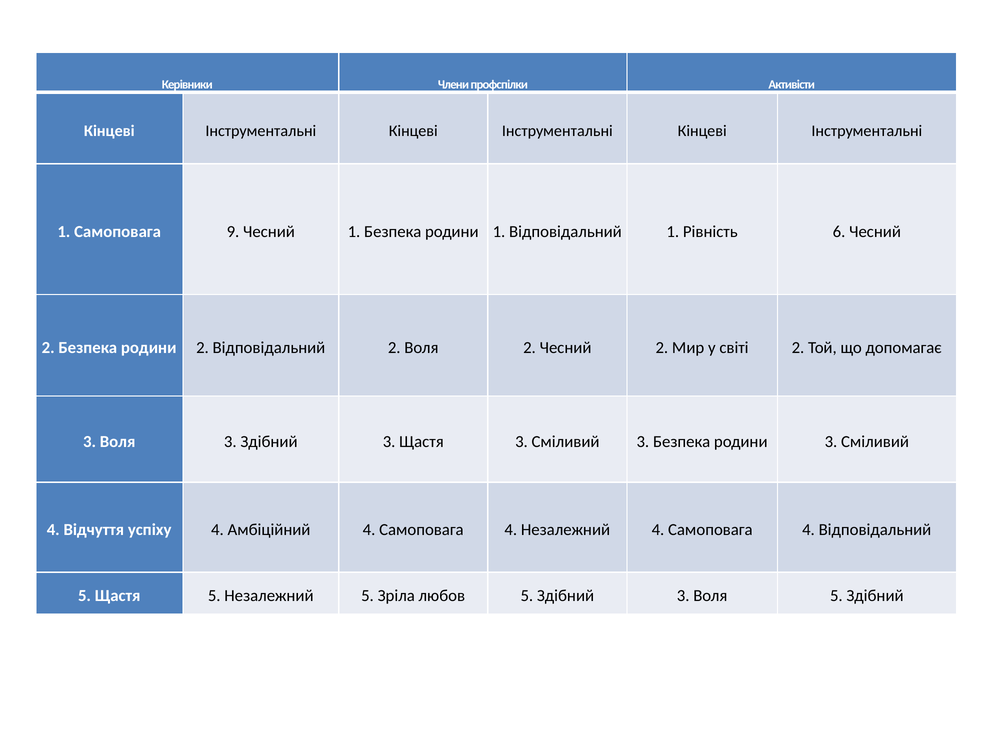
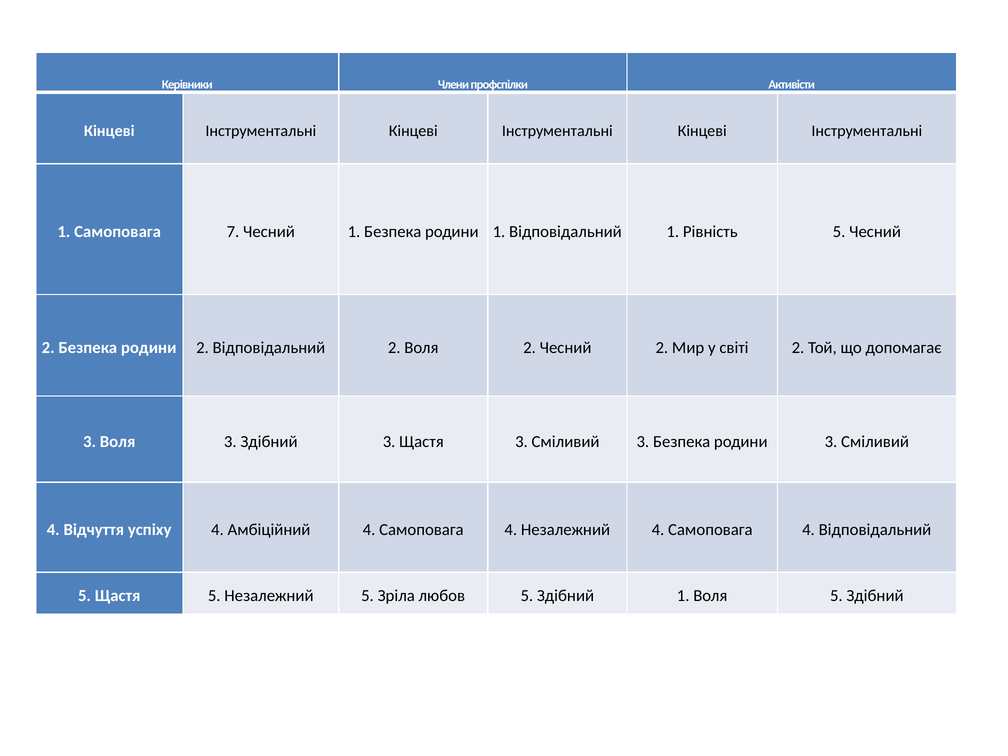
9: 9 -> 7 (233, 232)
Рівність 6: 6 -> 5 (839, 232)
5 Здібний 3: 3 -> 1 (683, 596)
